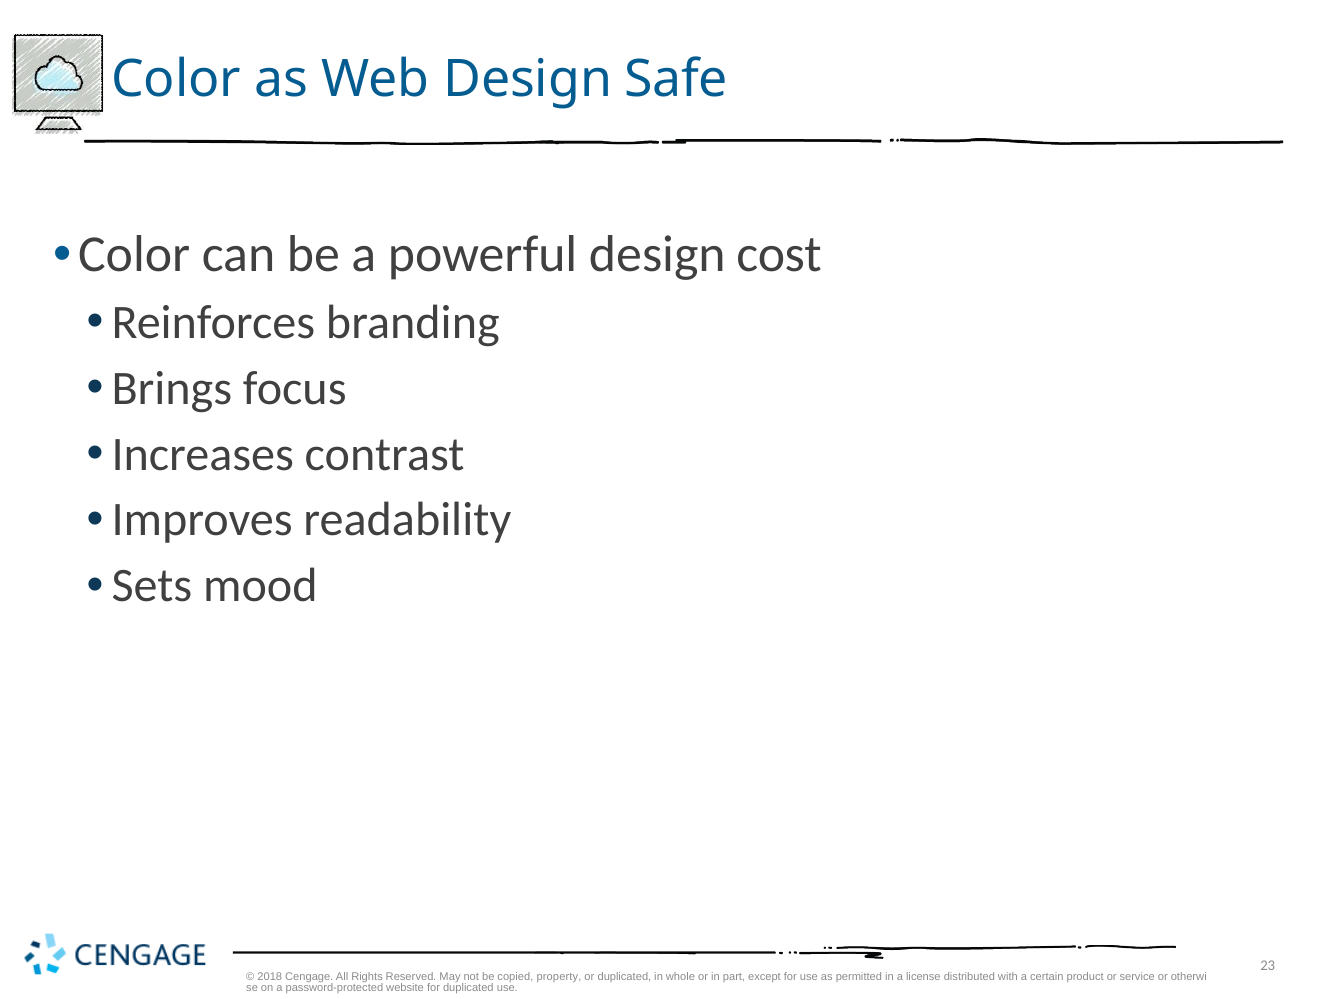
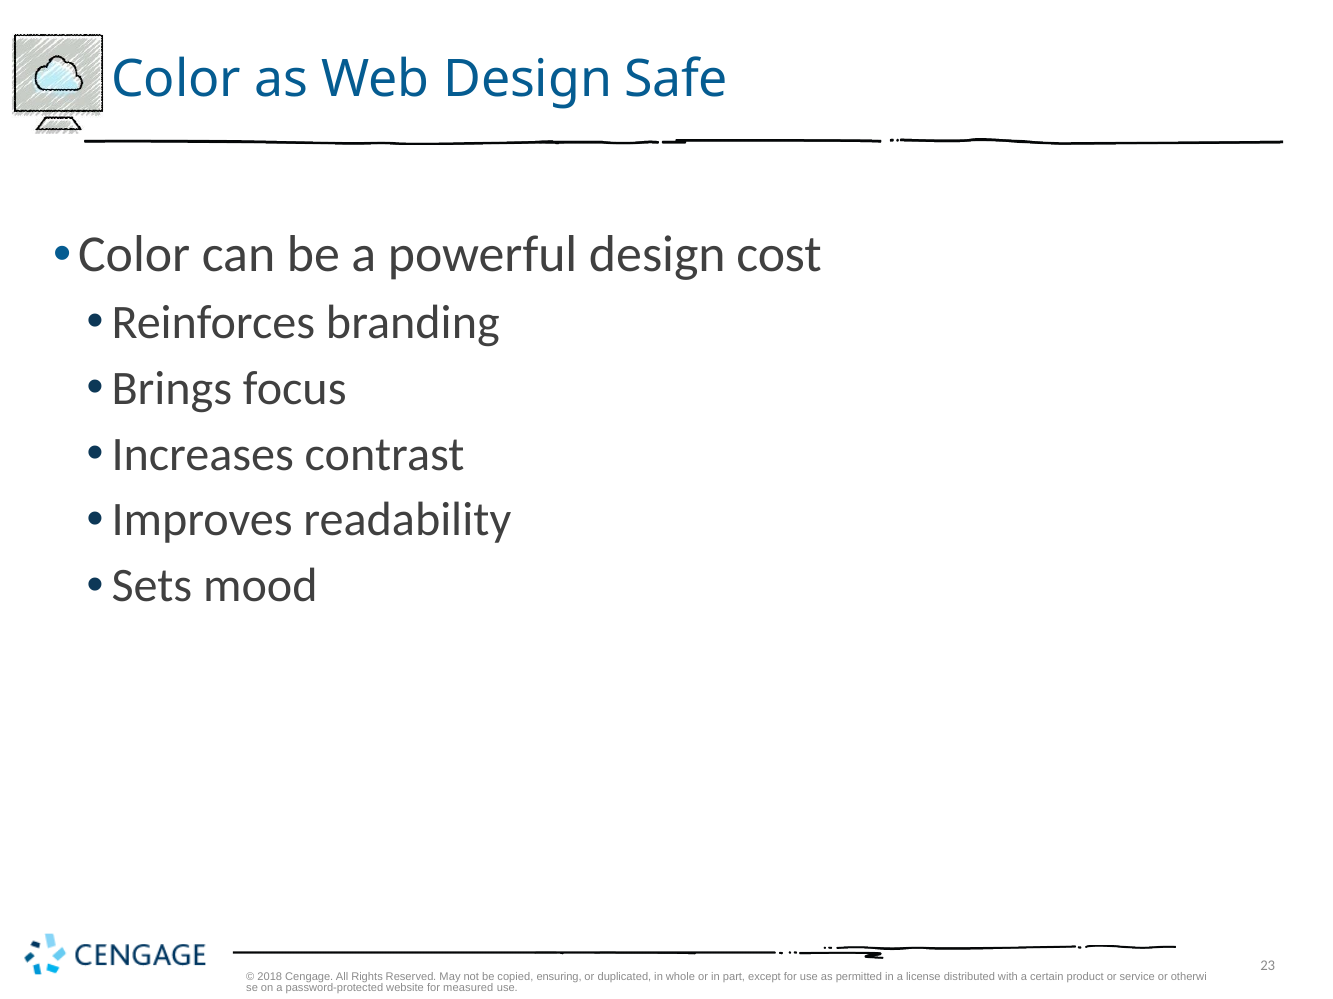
property: property -> ensuring (559, 978)
for duplicated: duplicated -> measured (468, 989)
